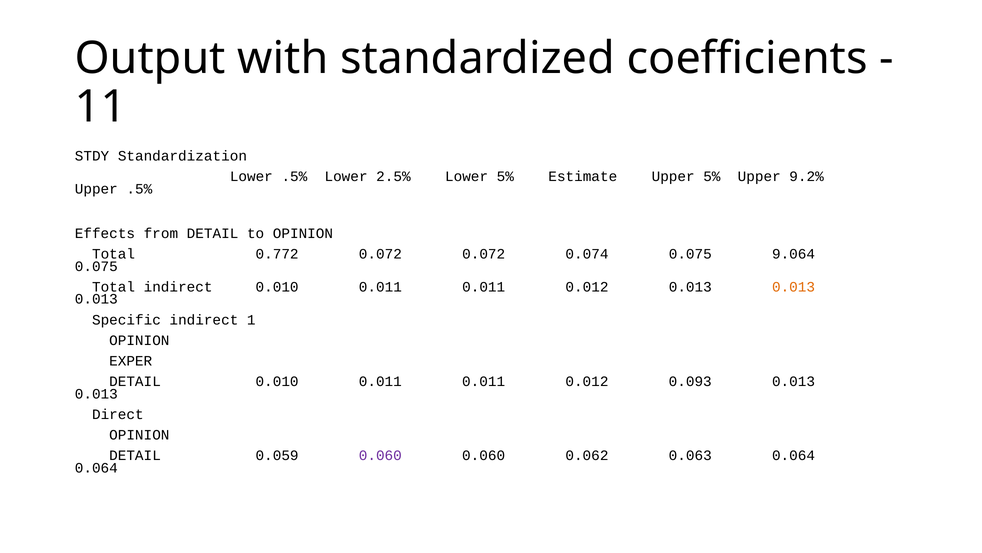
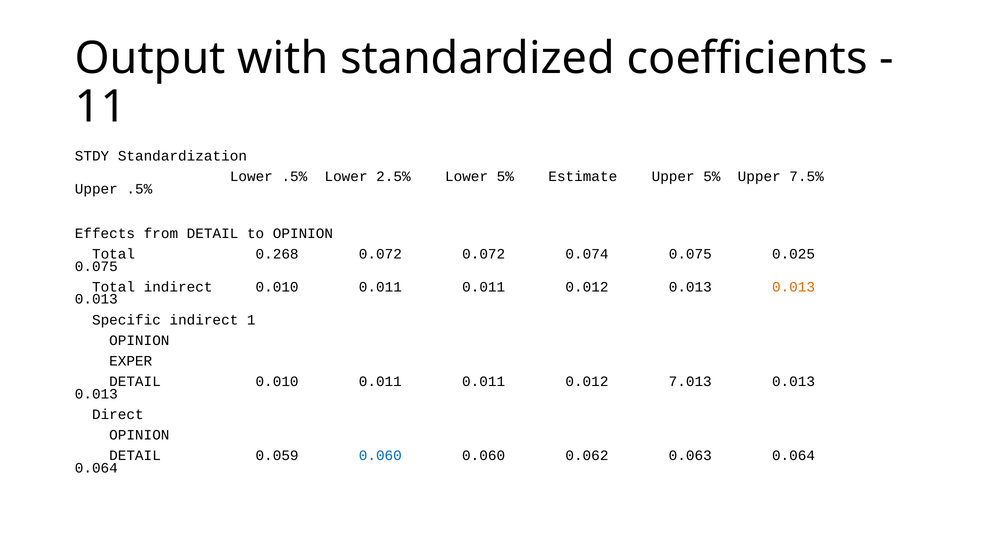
9.2%: 9.2% -> 7.5% (807, 176)
0.772: 0.772 -> 0.268 (277, 254)
9.064: 9.064 -> 0.025 (794, 254)
0.093: 0.093 -> 7.013 (690, 381)
0.060 colour: purple -> blue (380, 455)
